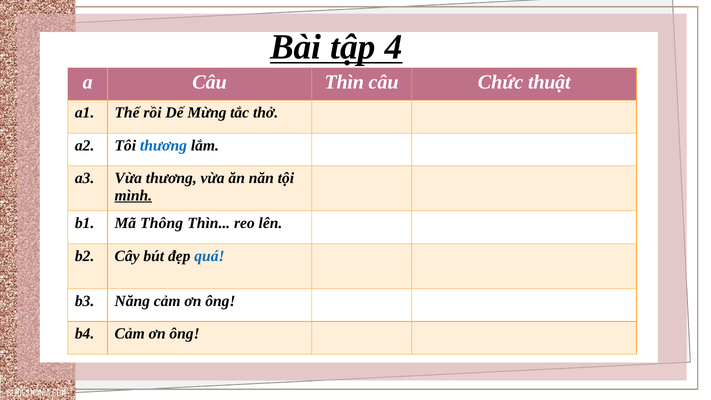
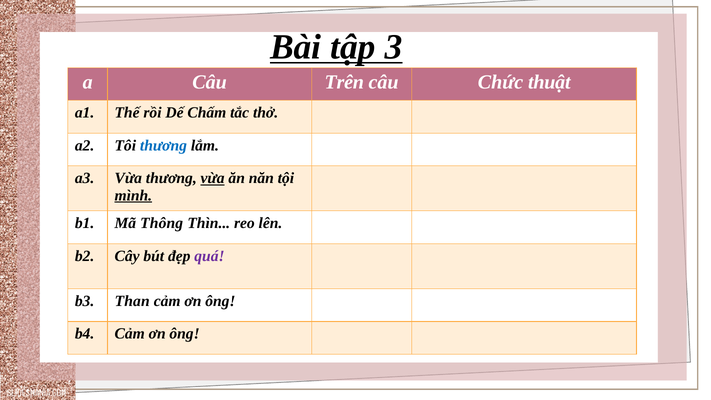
4: 4 -> 3 (393, 47)
Câu Thìn: Thìn -> Trên (344, 82)
Mừng: Mừng -> Chấm (207, 113)
vừa underline: none -> present (213, 178)
quá colour: blue -> purple (209, 256)
Năng: Năng -> Than (132, 301)
